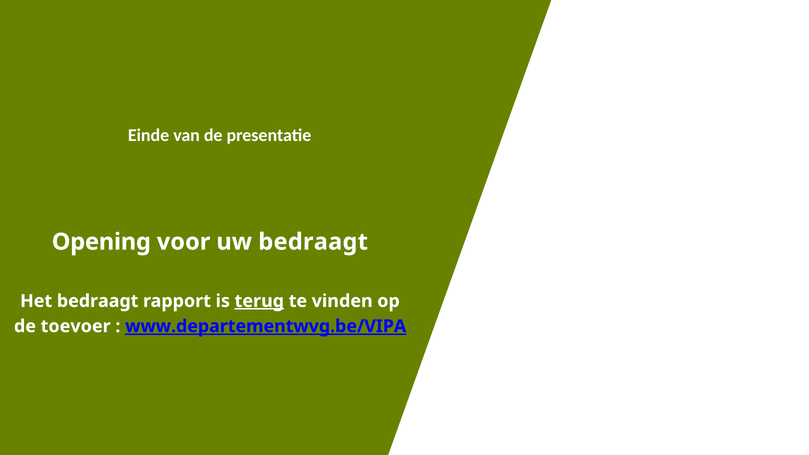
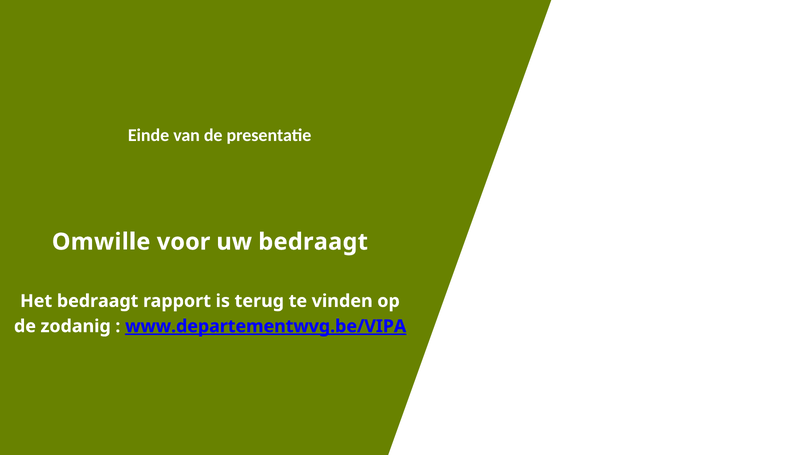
Opening: Opening -> Omwille (101, 242)
terug underline: present -> none (259, 301)
toevoer: toevoer -> zodanig (76, 326)
